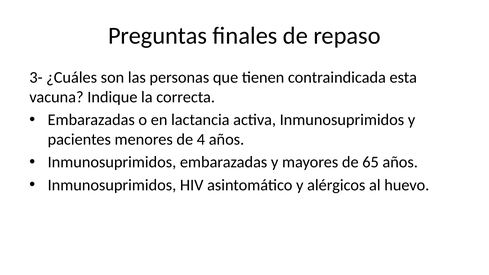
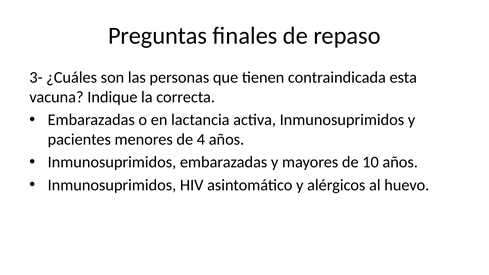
65: 65 -> 10 (371, 162)
